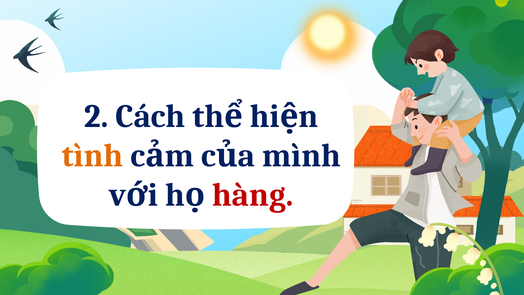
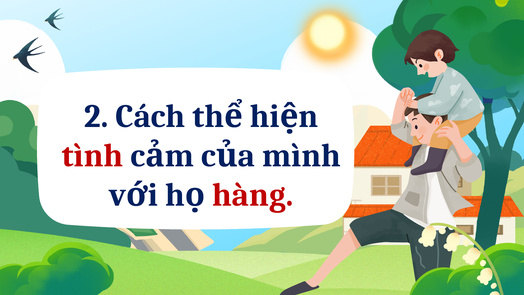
tình colour: orange -> red (92, 155)
